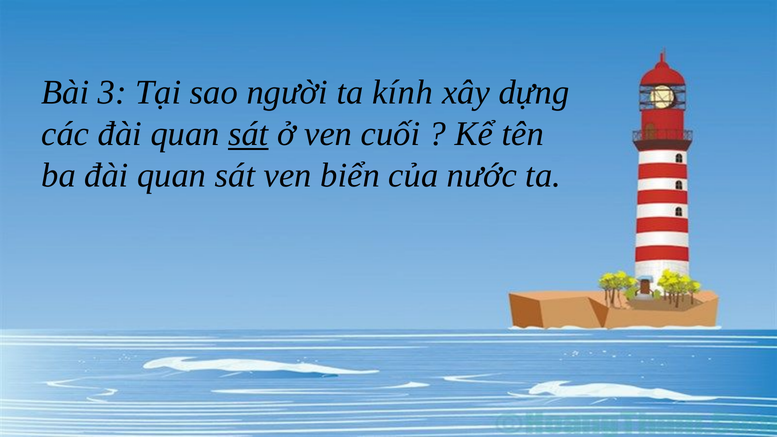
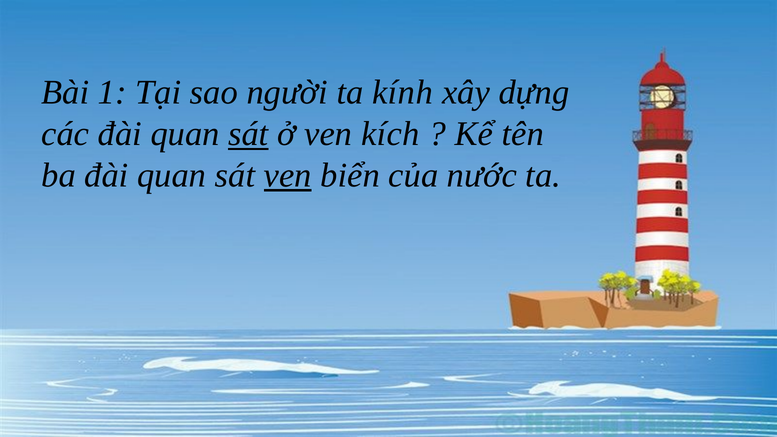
3: 3 -> 1 (112, 93)
cuối: cuối -> kích (390, 134)
ven underline: none -> present (288, 175)
